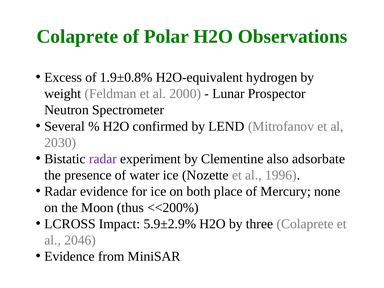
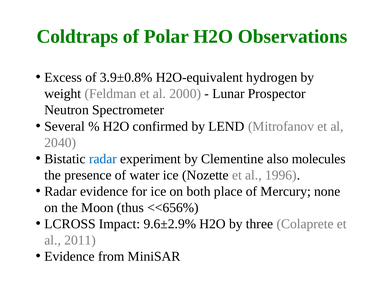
Colaprete: Colaprete -> Coldtraps (77, 36)
1.9±0.8%: 1.9±0.8% -> 3.9±0.8% (126, 77)
2030: 2030 -> 2040 (60, 143)
radar colour: purple -> blue (103, 159)
adsorbate: adsorbate -> molecules (319, 159)
<<200%: <<200% -> <<656% (173, 208)
5.9±2.9%: 5.9±2.9% -> 9.6±2.9% (170, 224)
2046: 2046 -> 2011 (80, 240)
